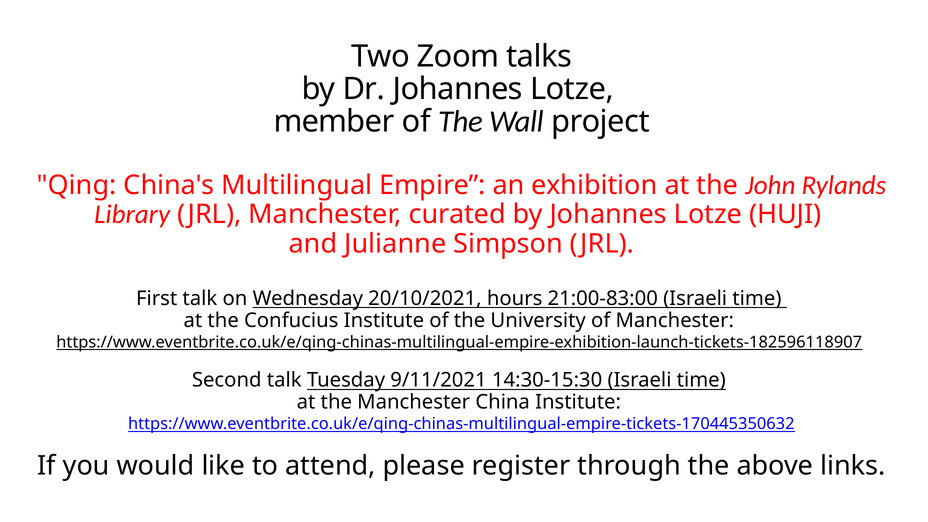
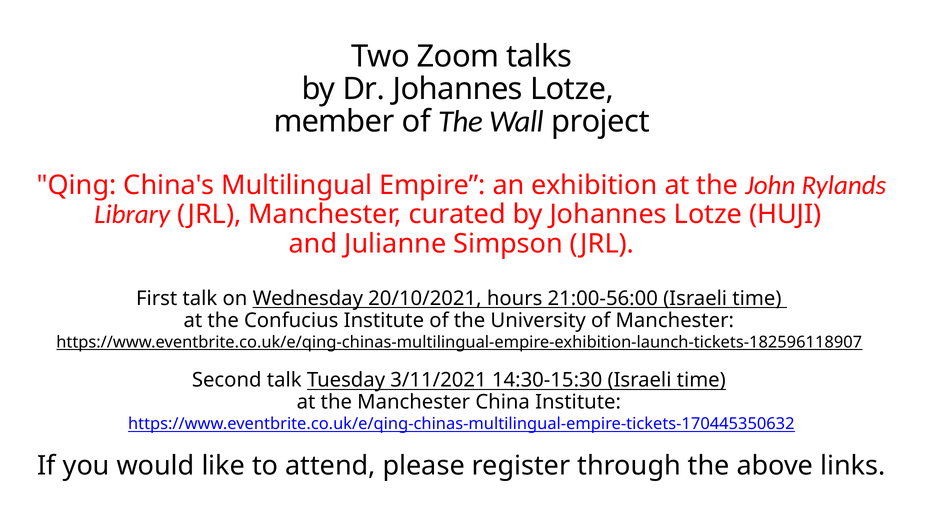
21:00-83:00: 21:00-83:00 -> 21:00-56:00 (603, 298)
9/11/2021: 9/11/2021 -> 3/11/2021 (439, 380)
